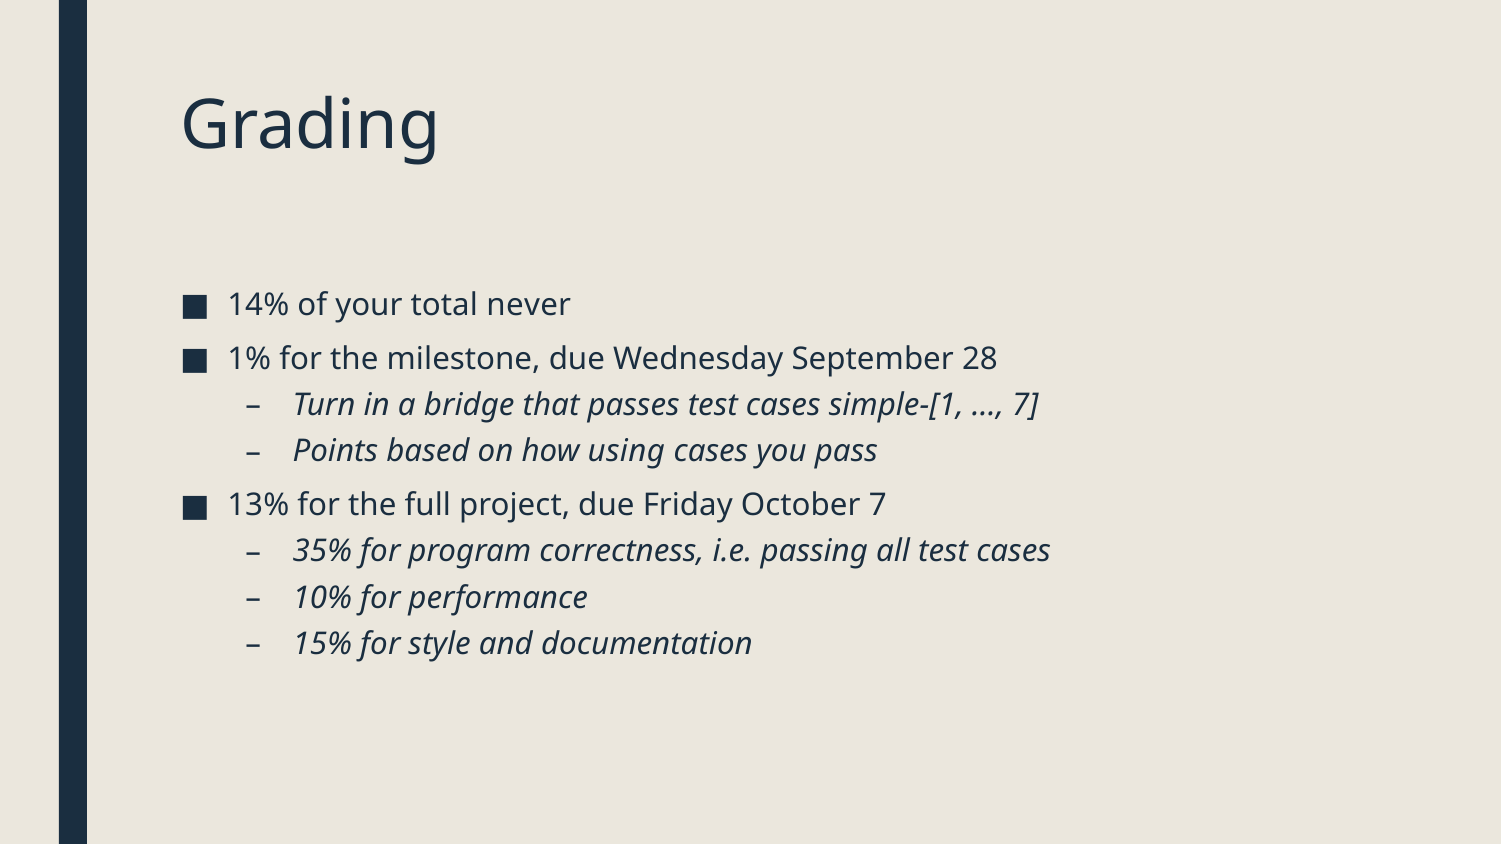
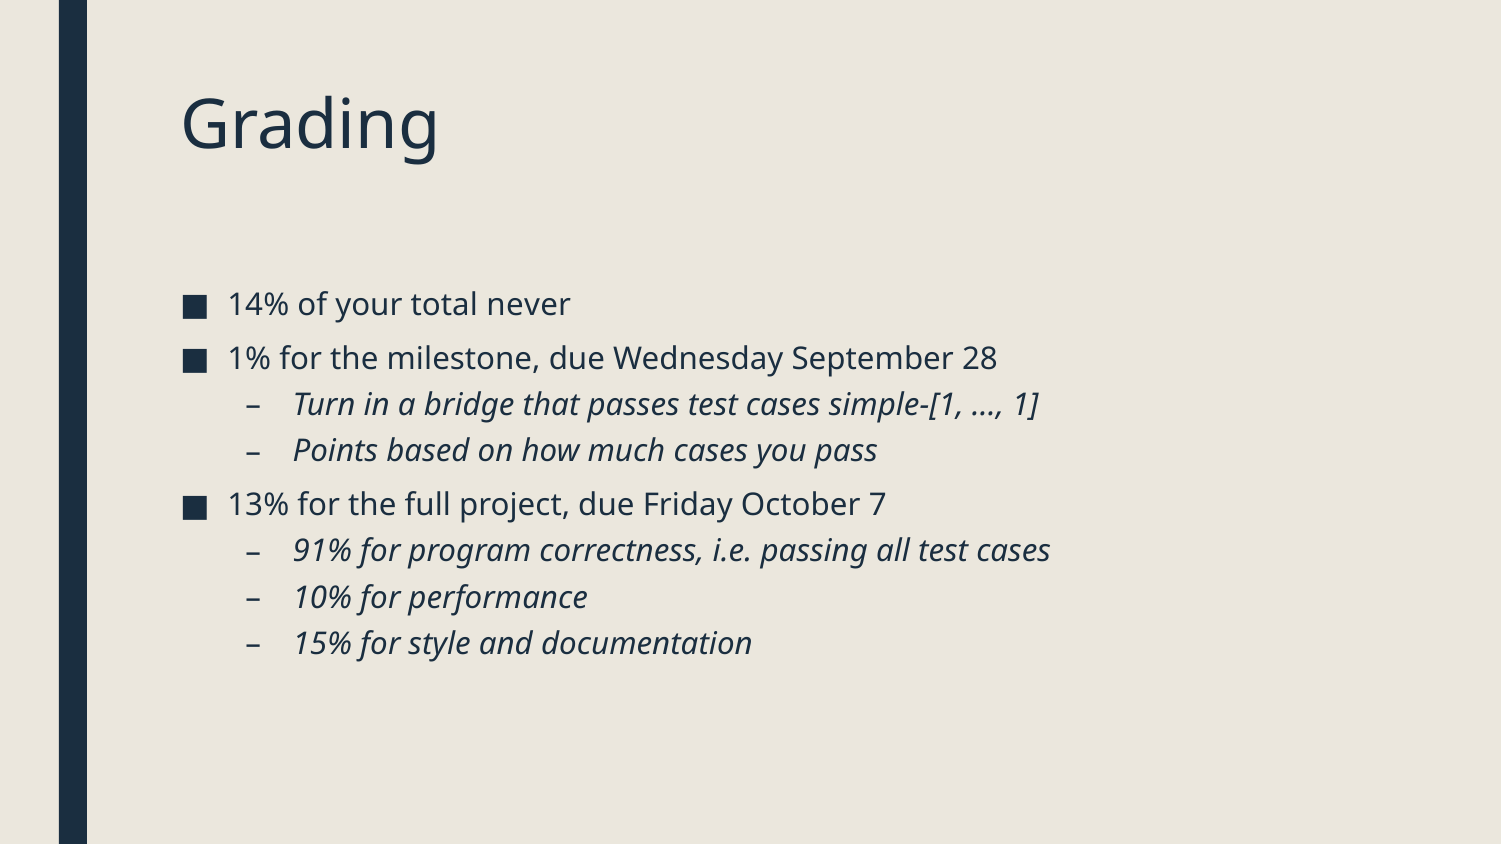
7: 7 -> 1 (1025, 405)
using: using -> much (626, 451)
35%: 35% -> 91% (322, 552)
